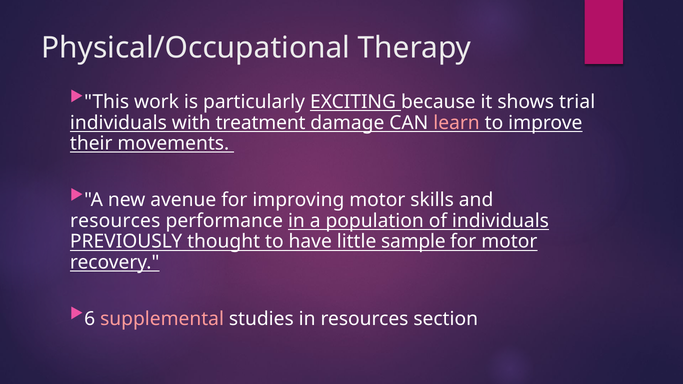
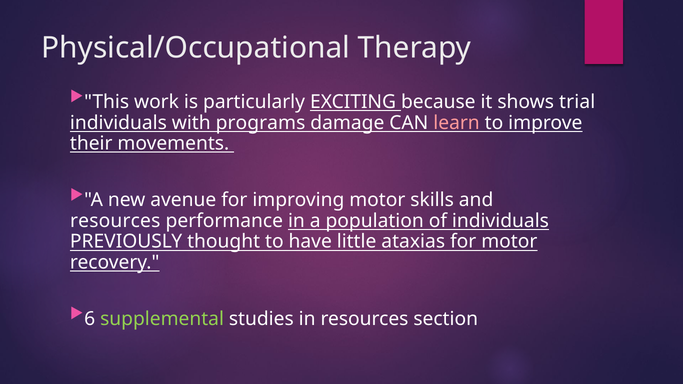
treatment: treatment -> programs (260, 123)
sample: sample -> ataxias (413, 242)
supplemental colour: pink -> light green (162, 319)
